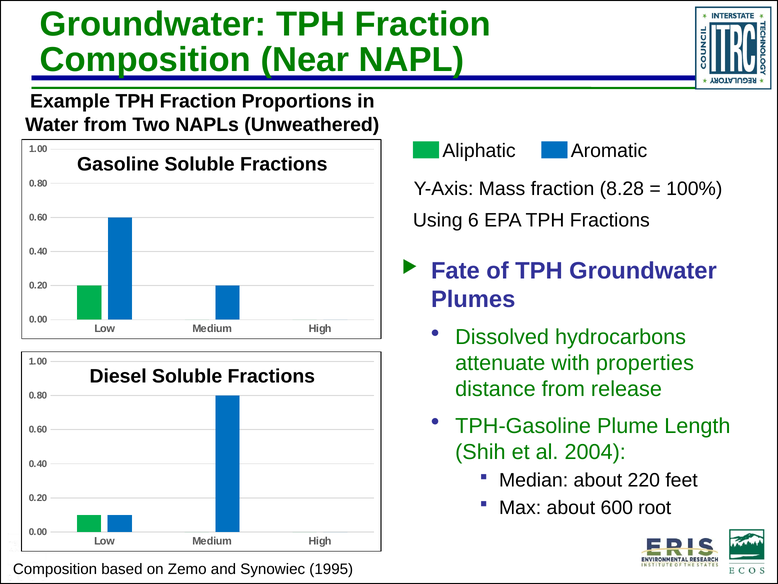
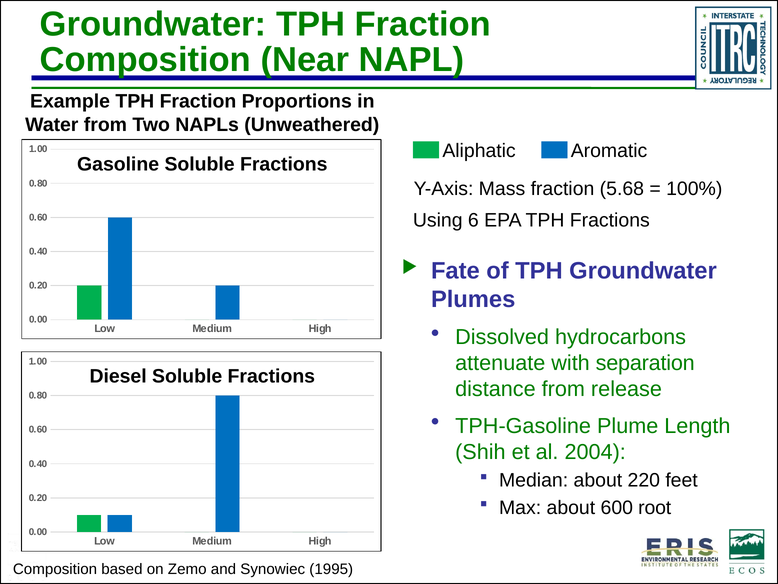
8.28: 8.28 -> 5.68 (622, 189)
properties: properties -> separation (645, 363)
